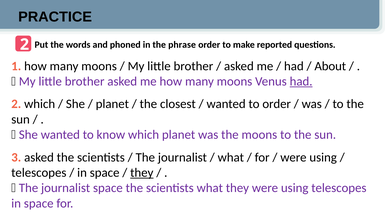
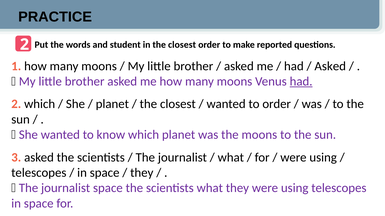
phoned: phoned -> student (125, 45)
in the phrase: phrase -> closest (182, 45)
About: About -> Asked (330, 66)
they underline: present -> none (142, 173)
